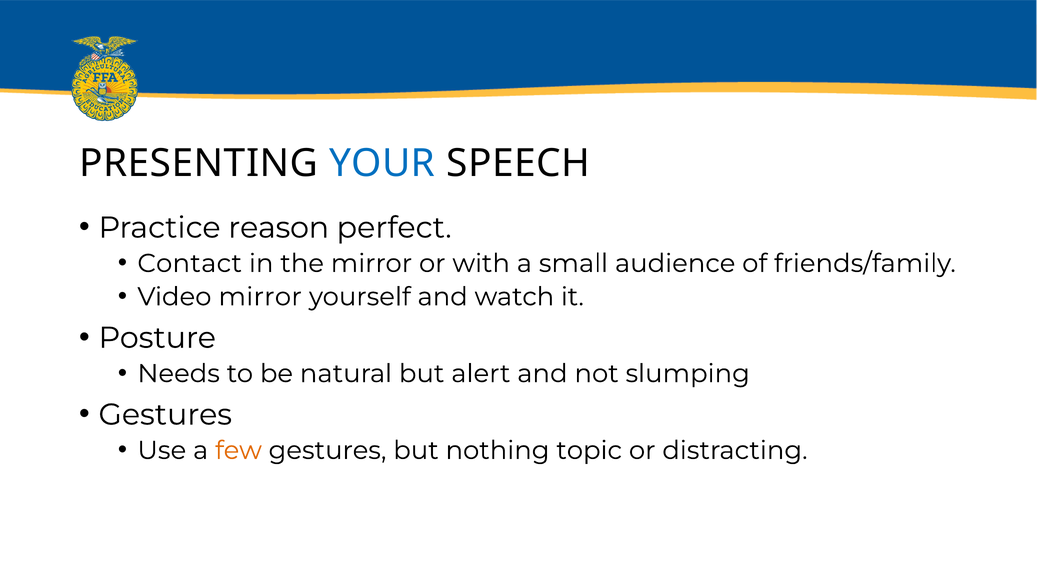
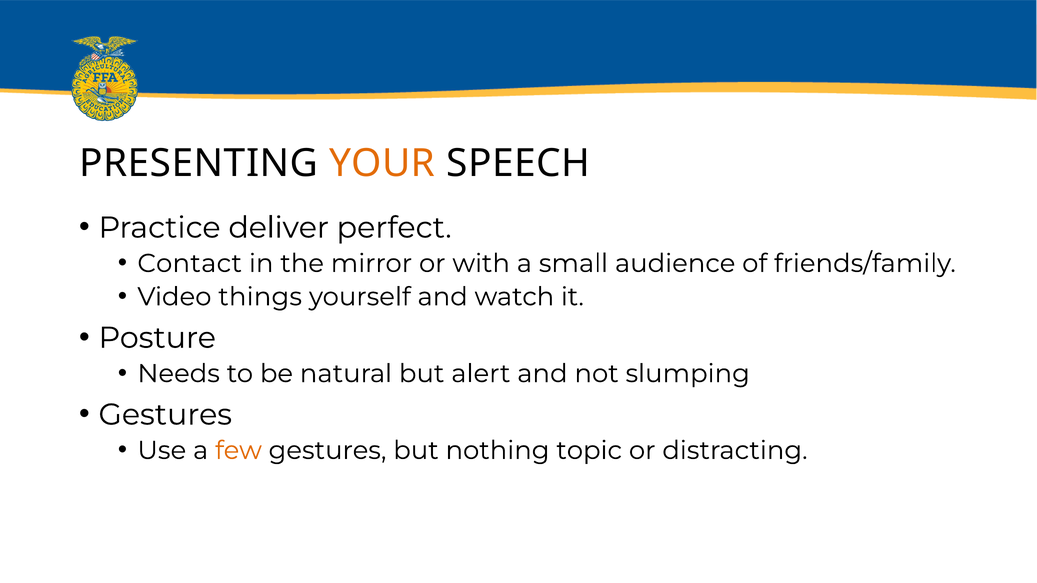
YOUR colour: blue -> orange (382, 164)
reason: reason -> deliver (279, 228)
Video mirror: mirror -> things (260, 297)
